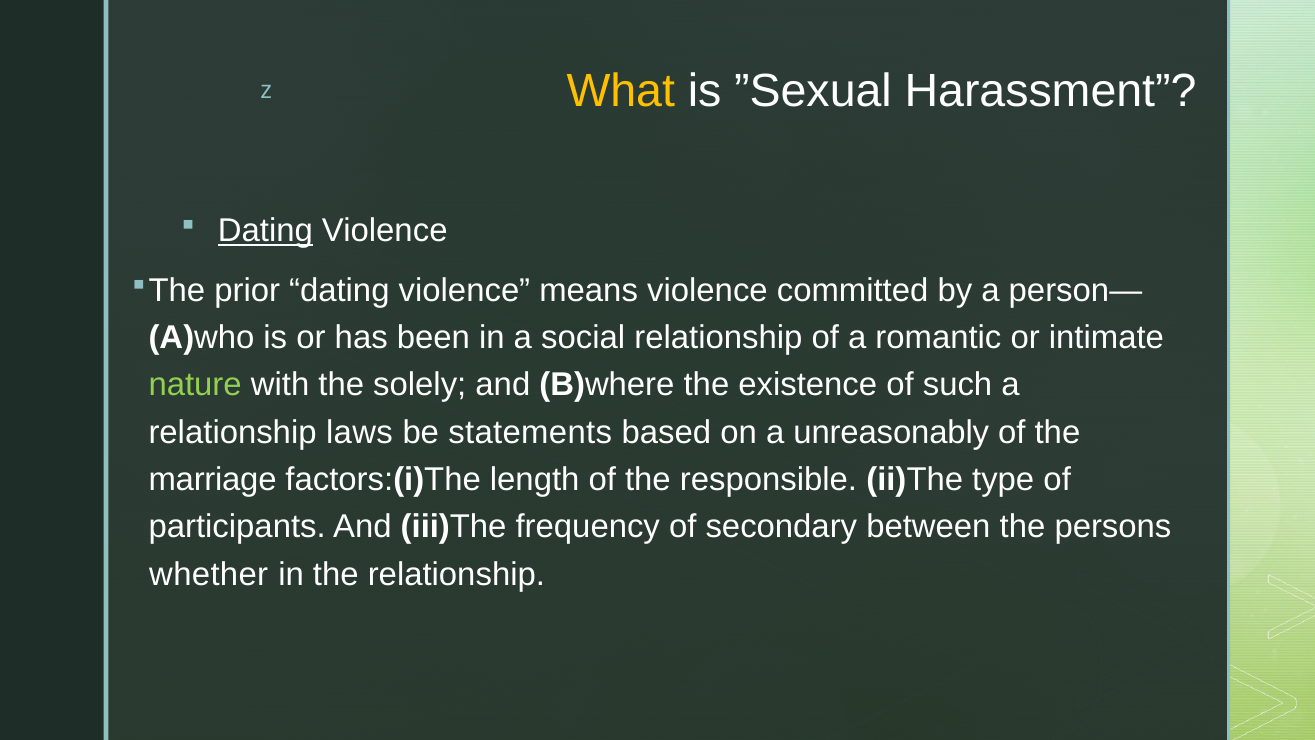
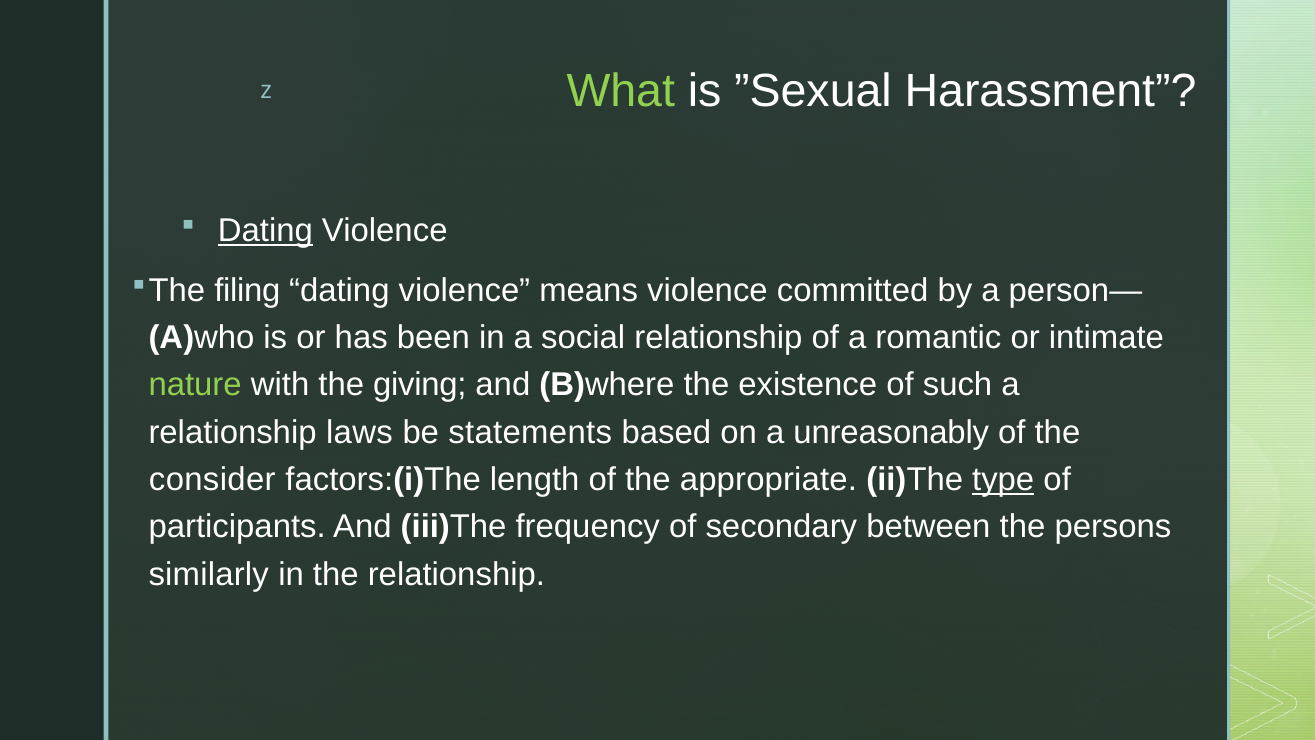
What colour: yellow -> light green (621, 91)
prior: prior -> filing (247, 290)
solely: solely -> giving (420, 385)
marriage: marriage -> consider (212, 480)
responsible: responsible -> appropriate (768, 480)
type underline: none -> present (1003, 480)
whether: whether -> similarly (209, 574)
